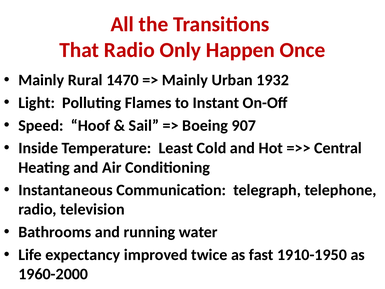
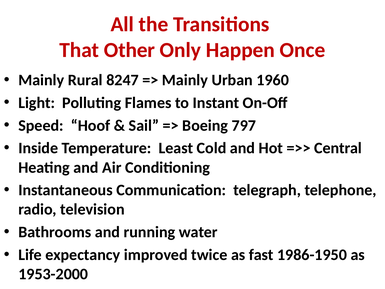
That Radio: Radio -> Other (130, 50)
1470: 1470 -> 8247 (123, 80)
1932: 1932 -> 1960 (273, 80)
907: 907 -> 797 (244, 125)
1910-1950: 1910-1950 -> 1986-1950 (312, 255)
1960-2000: 1960-2000 -> 1953-2000 (53, 274)
